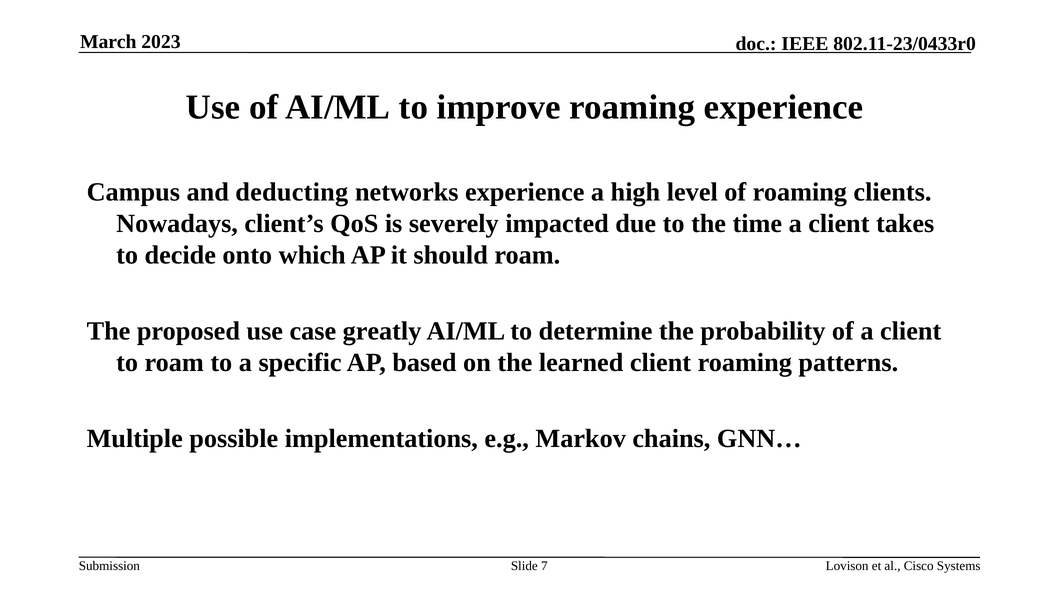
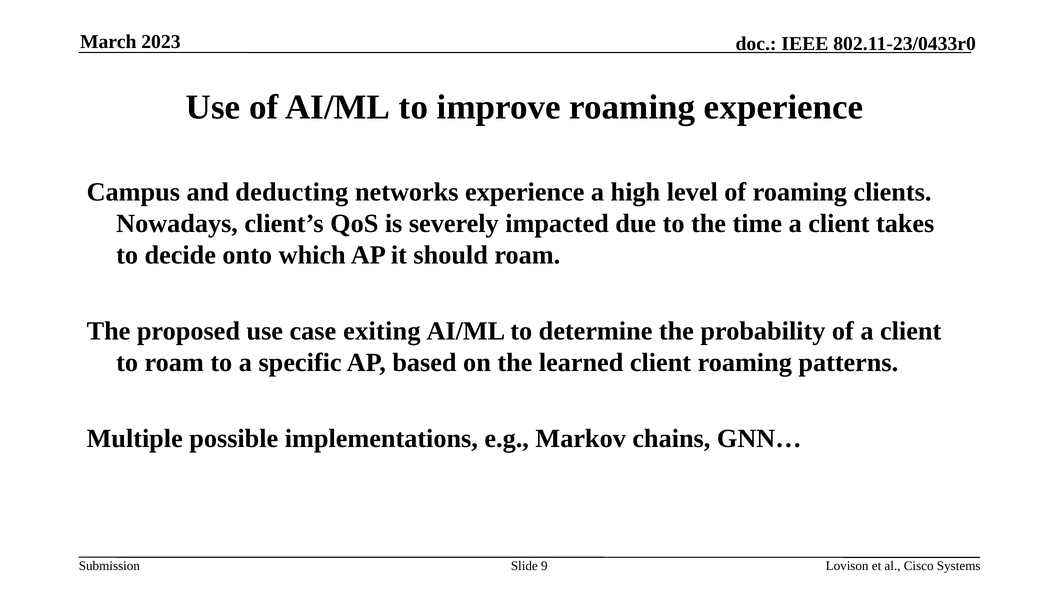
greatly: greatly -> exiting (382, 331)
7: 7 -> 9 (544, 566)
